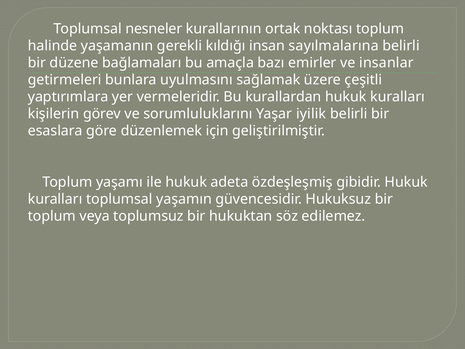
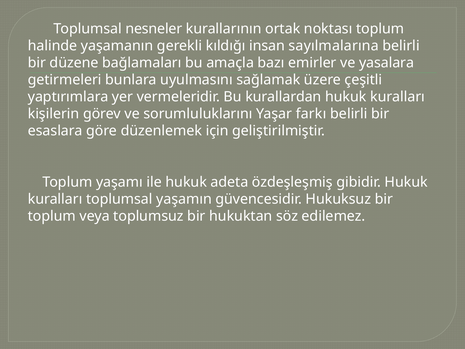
insanlar: insanlar -> yasalara (387, 63)
iyilik: iyilik -> farkı (311, 114)
